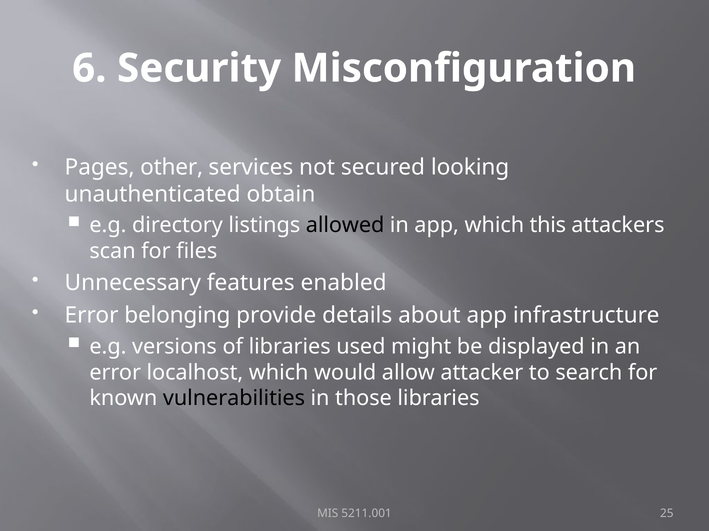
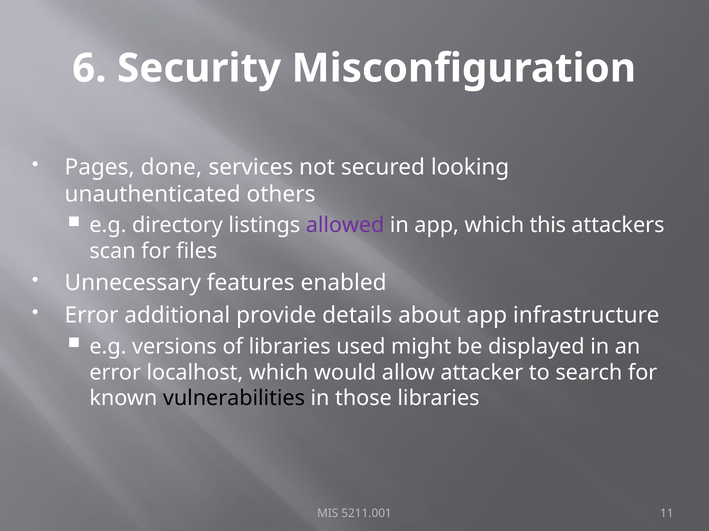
other: other -> done (171, 167)
obtain: obtain -> others (281, 194)
allowed colour: black -> purple (345, 226)
belonging: belonging -> additional (177, 316)
25: 25 -> 11 (667, 514)
